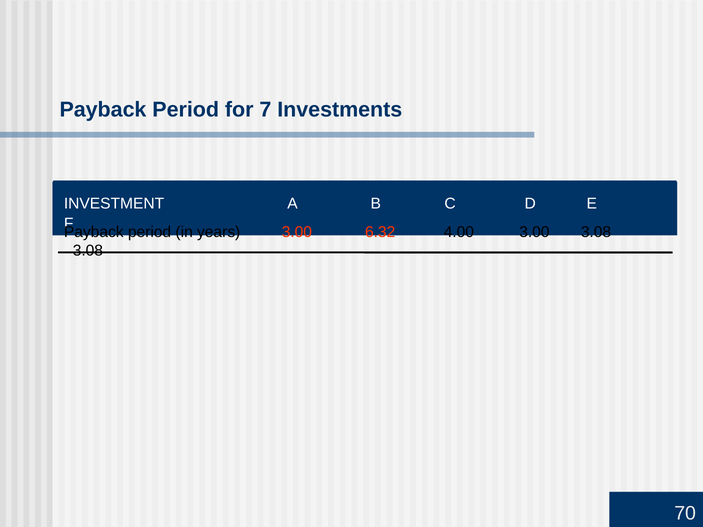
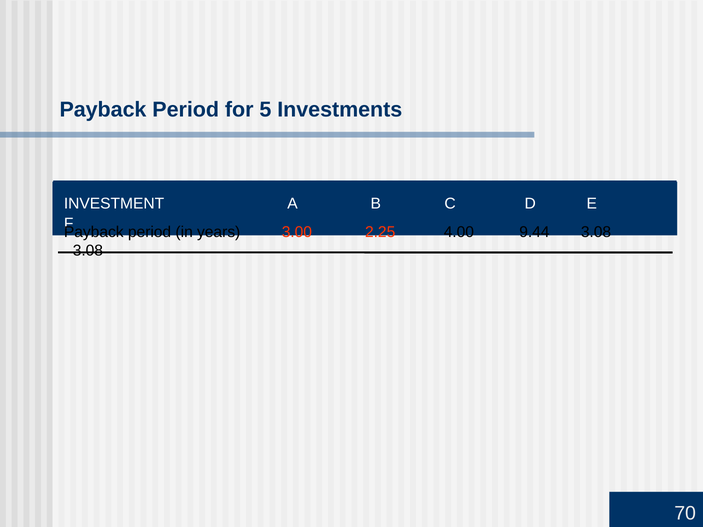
7: 7 -> 5 (265, 110)
6.32: 6.32 -> 2.25 (380, 232)
4.00 3.00: 3.00 -> 9.44 (534, 232)
